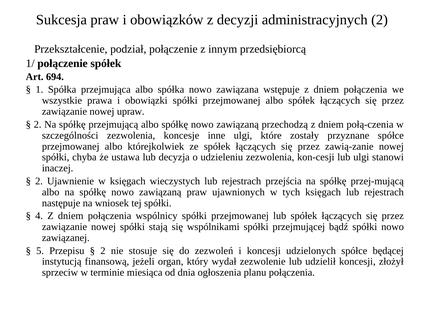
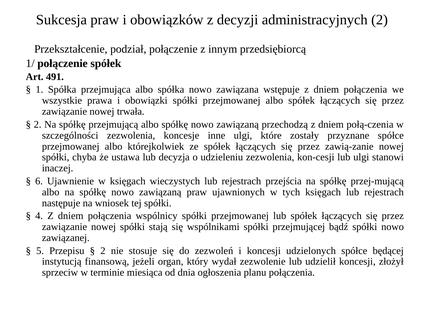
694: 694 -> 491 (55, 77)
upraw: upraw -> trwała (131, 112)
2: 2 -> 6 (39, 181)
